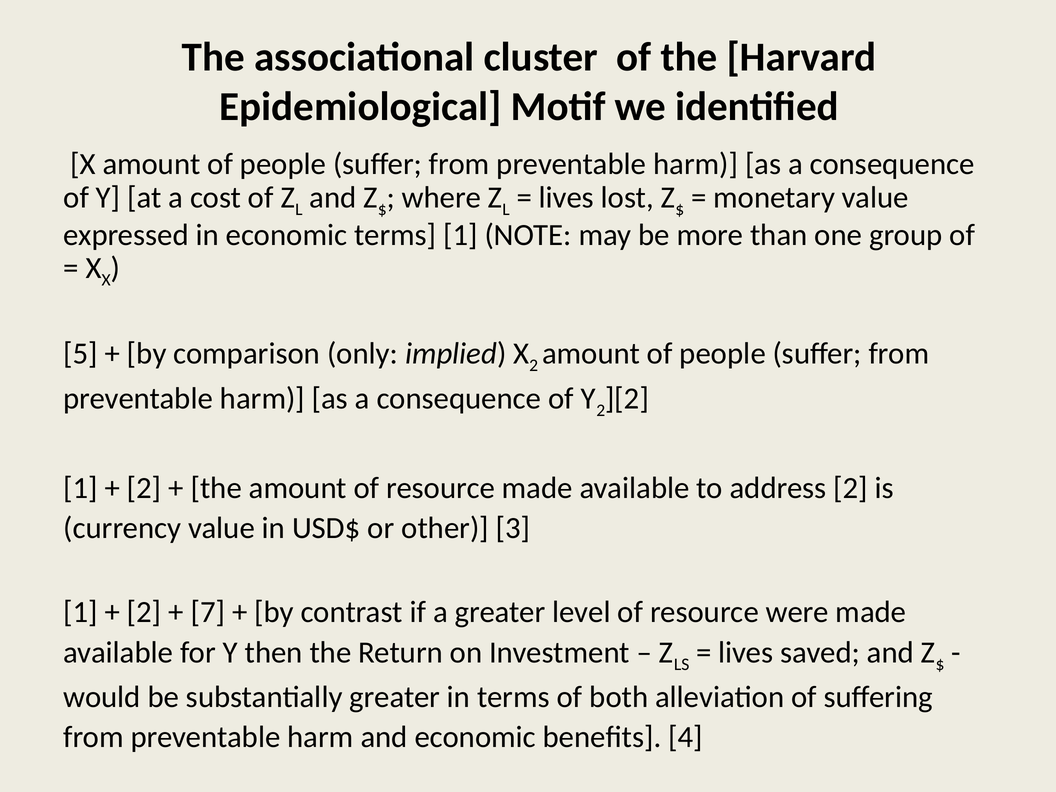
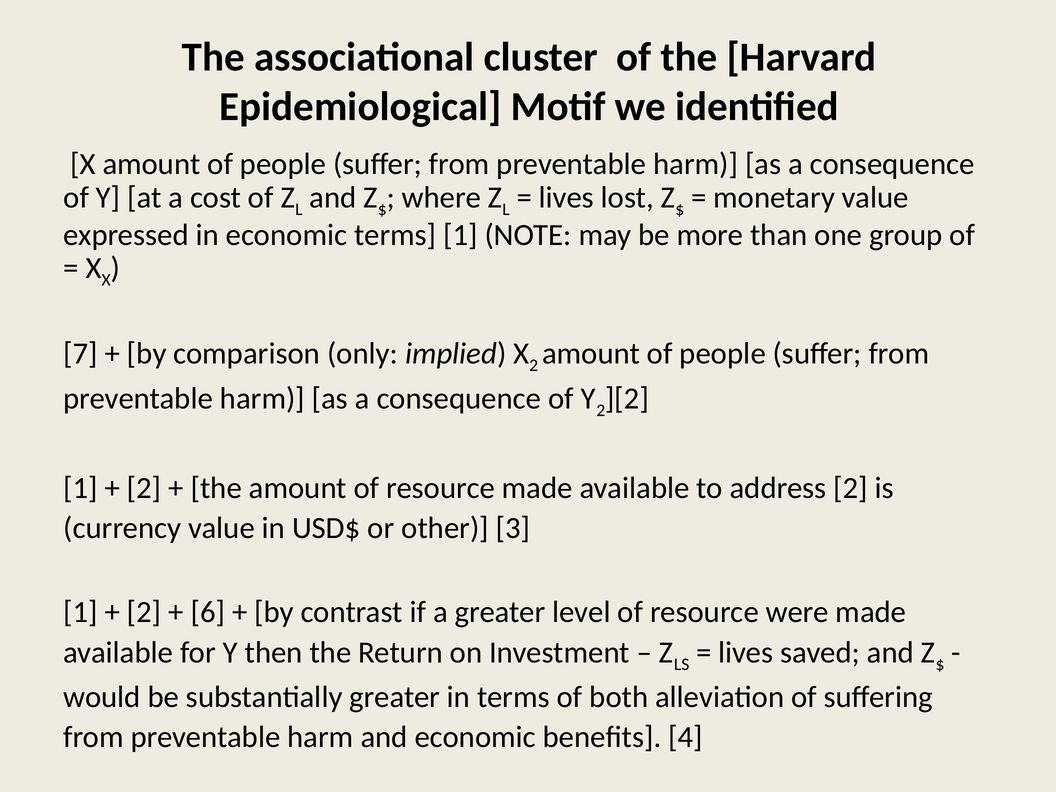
5: 5 -> 7 (81, 354)
7: 7 -> 6 (208, 612)
